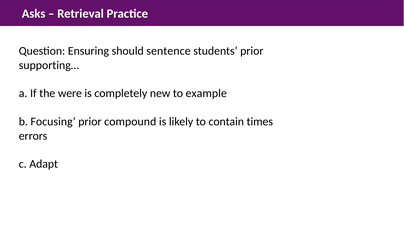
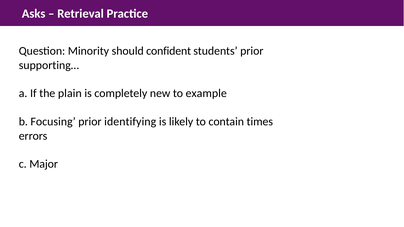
Ensuring: Ensuring -> Minority (88, 51)
sentence: sentence -> confident (169, 51)
were: were -> plain (70, 93)
compound: compound -> identifying (130, 122)
Adapt: Adapt -> Major (44, 164)
